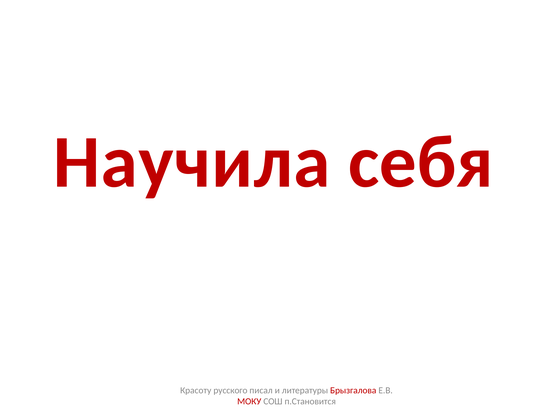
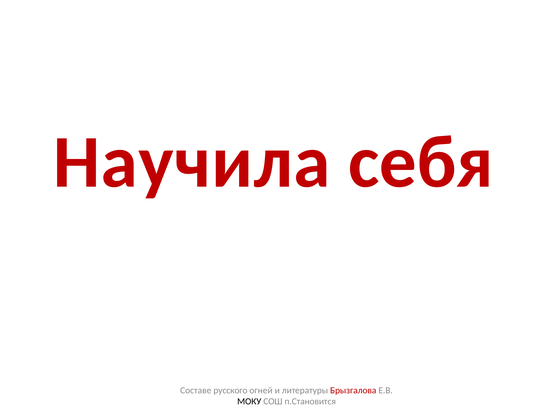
Красоту: Красоту -> Составе (196, 391)
писал: писал -> огней (261, 391)
МОКУ colour: red -> black (249, 402)
